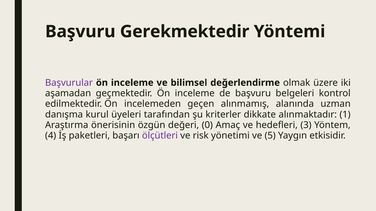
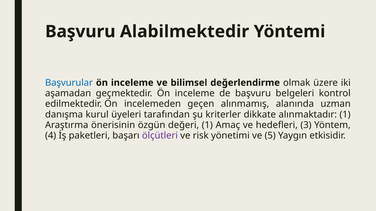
Gerekmektedir: Gerekmektedir -> Alabilmektedir (185, 32)
Başvurular colour: purple -> blue (69, 83)
değeri 0: 0 -> 1 (207, 125)
